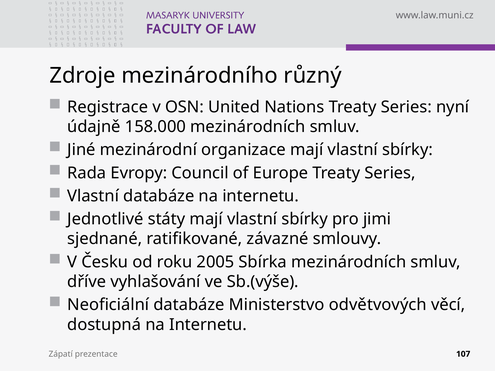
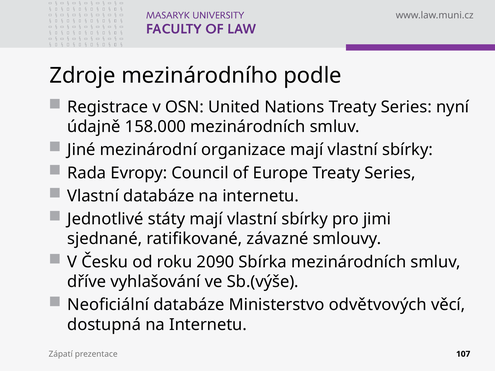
různý: různý -> podle (313, 76)
2005: 2005 -> 2090 (215, 262)
